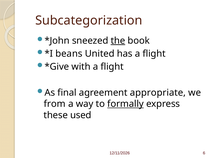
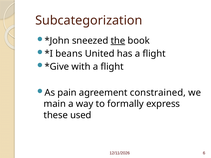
final: final -> pain (67, 93)
appropriate: appropriate -> constrained (158, 93)
from: from -> main (55, 104)
formally underline: present -> none (126, 104)
